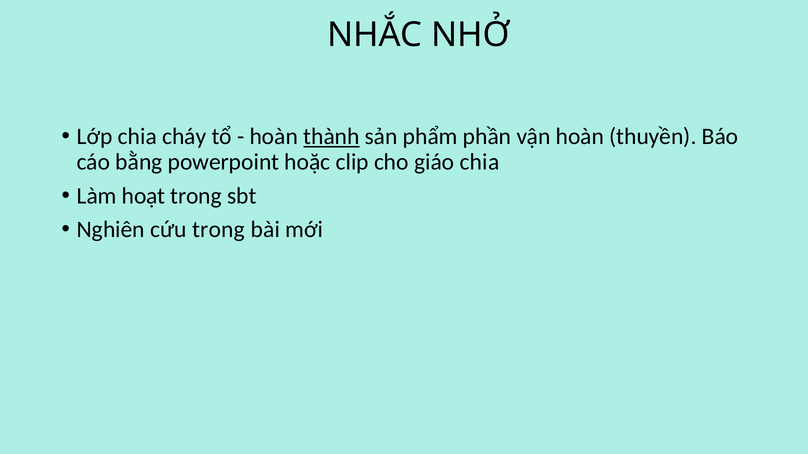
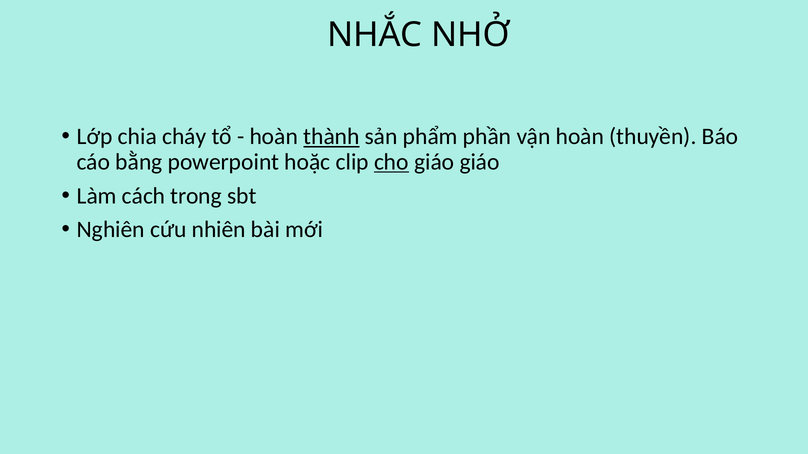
cho underline: none -> present (391, 162)
giáo chia: chia -> giáo (480, 162)
hoạt: hoạt -> cách (144, 196)
cứu trong: trong -> nhiên (219, 230)
